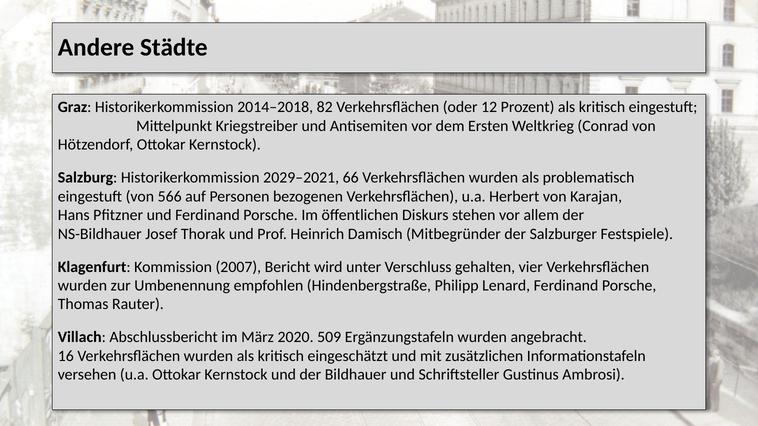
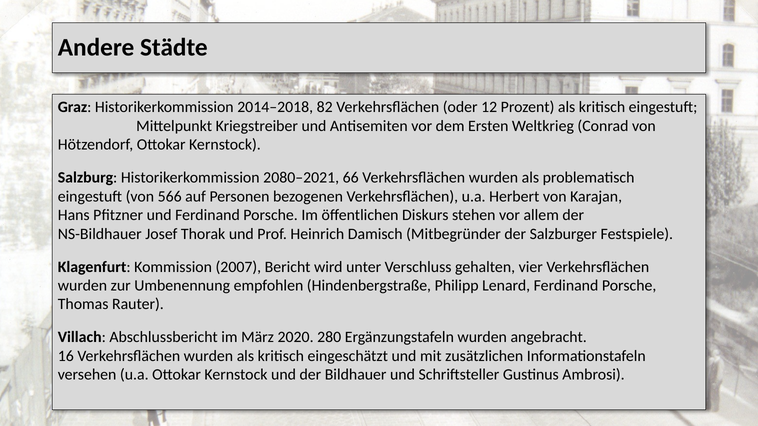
2029–2021: 2029–2021 -> 2080–2021 (301, 178)
509: 509 -> 280 (329, 337)
